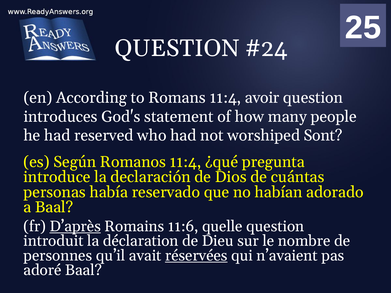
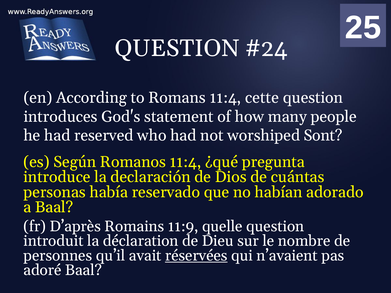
avoir: avoir -> cette (262, 98)
D’après underline: present -> none (75, 227)
11:6: 11:6 -> 11:9 (183, 227)
